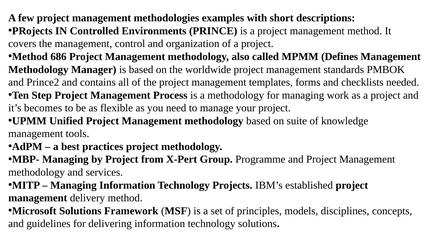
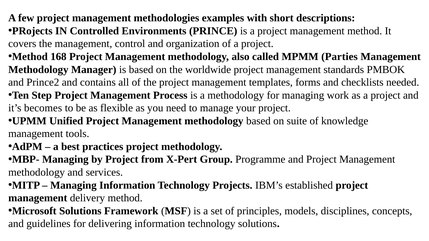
686: 686 -> 168 (58, 57)
Defines: Defines -> Parties (339, 57)
